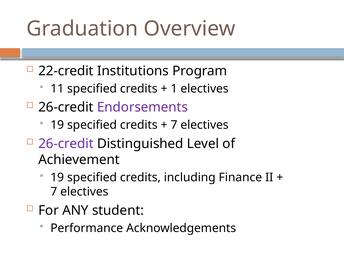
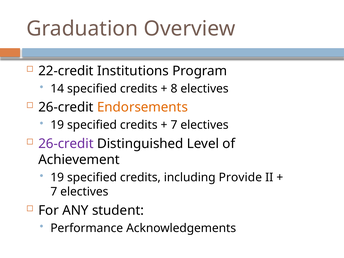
11: 11 -> 14 (57, 89)
1: 1 -> 8 (174, 89)
Endorsements colour: purple -> orange (143, 107)
Finance: Finance -> Provide (240, 177)
